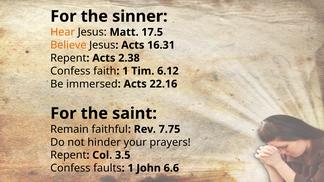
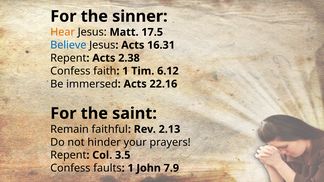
Believe colour: orange -> blue (68, 45)
7.75: 7.75 -> 2.13 (169, 129)
6.6: 6.6 -> 7.9 (171, 168)
